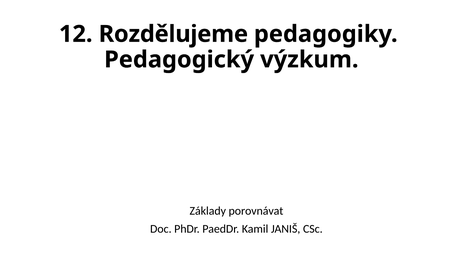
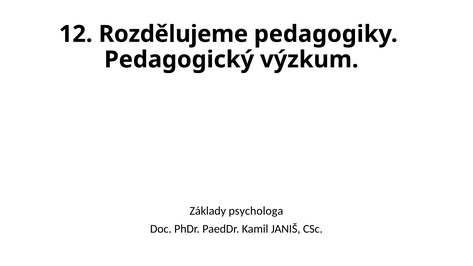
porovnávat: porovnávat -> psychologa (256, 211)
